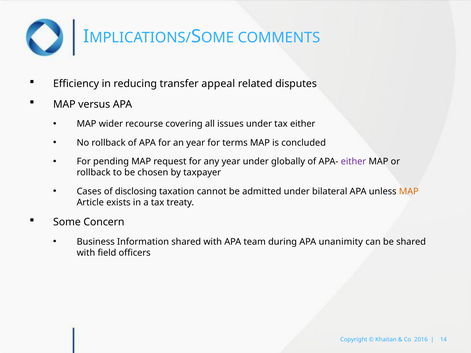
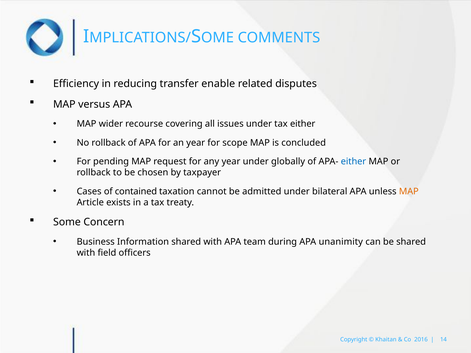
appeal: appeal -> enable (218, 84)
terms: terms -> scope (235, 143)
either colour: purple -> blue (353, 162)
disclosing: disclosing -> contained (136, 192)
